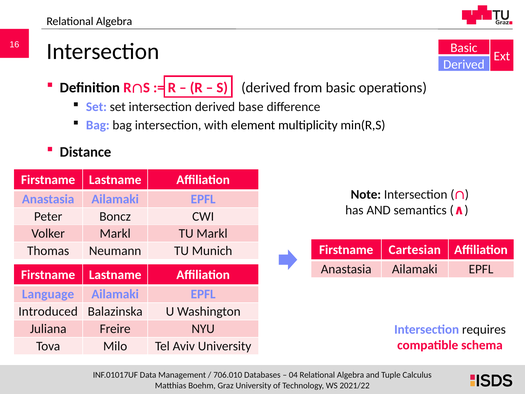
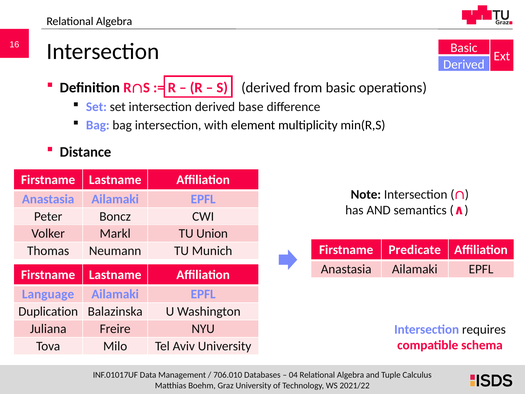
TU Markl: Markl -> Union (212, 233)
Cartesian: Cartesian -> Predicate (415, 250)
Introduced: Introduced -> Duplication (48, 311)
